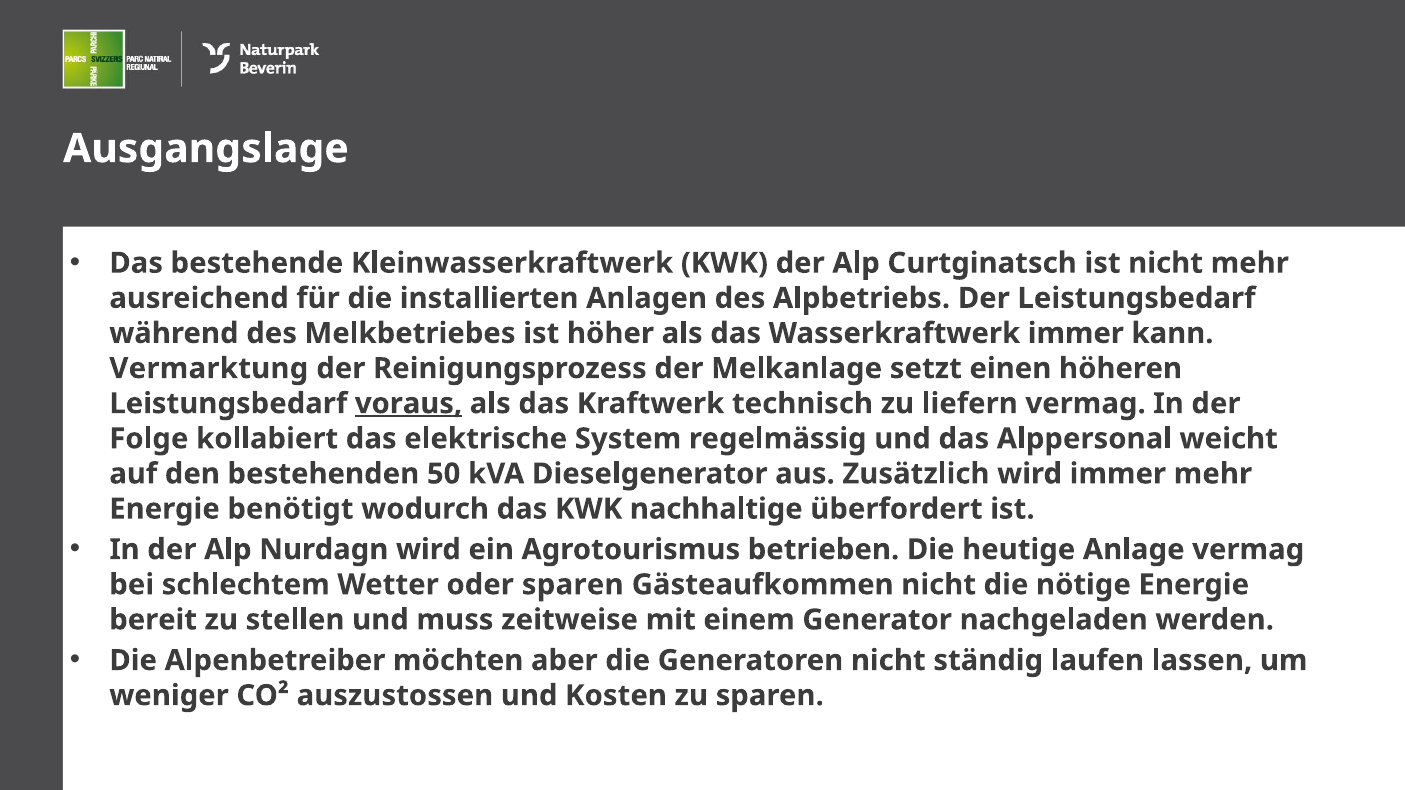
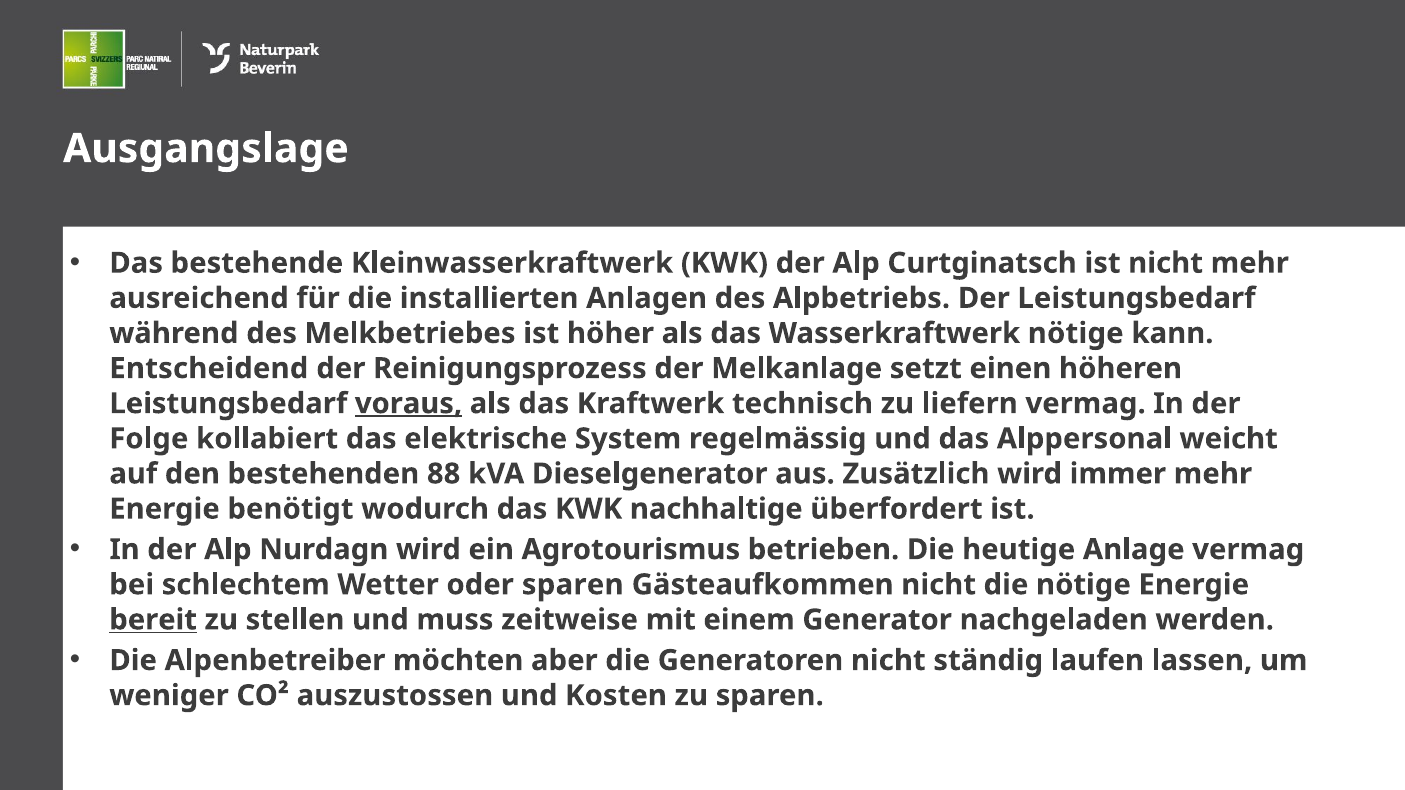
Wasserkraftwerk immer: immer -> nötige (1076, 333)
Vermarktung: Vermarktung -> Entscheidend (209, 369)
50: 50 -> 88 (444, 474)
bereit underline: none -> present (153, 620)
